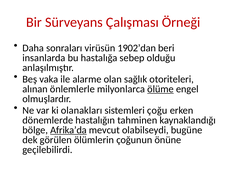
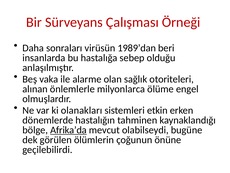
1902’dan: 1902’dan -> 1989’dan (137, 48)
ölüme underline: present -> none (161, 89)
çoğu: çoğu -> etkin (157, 110)
